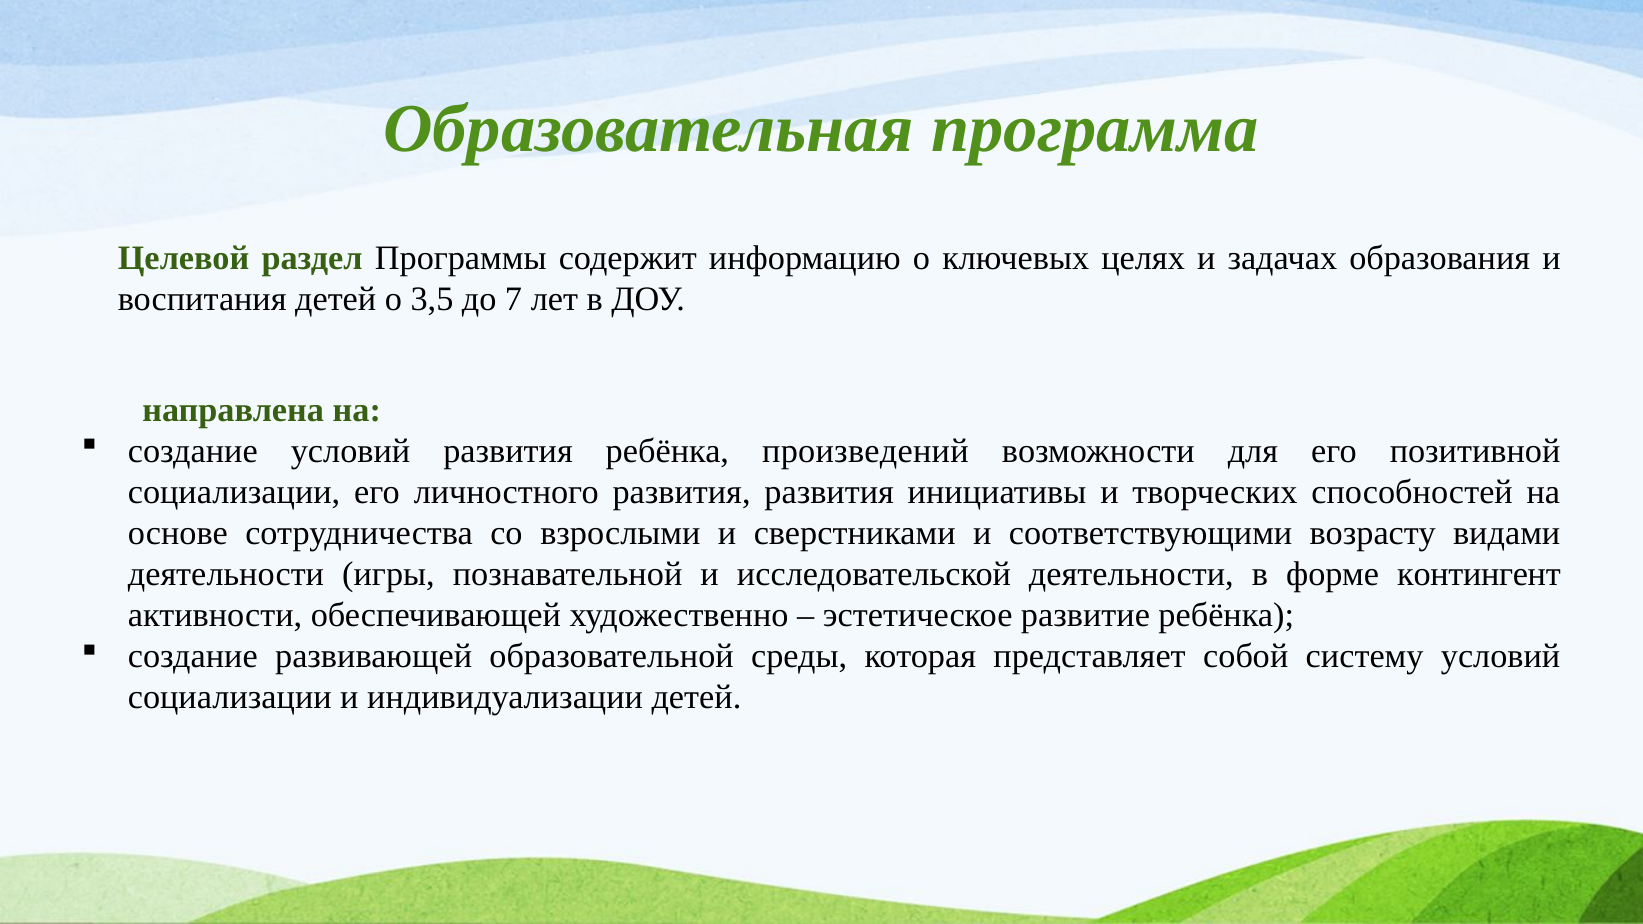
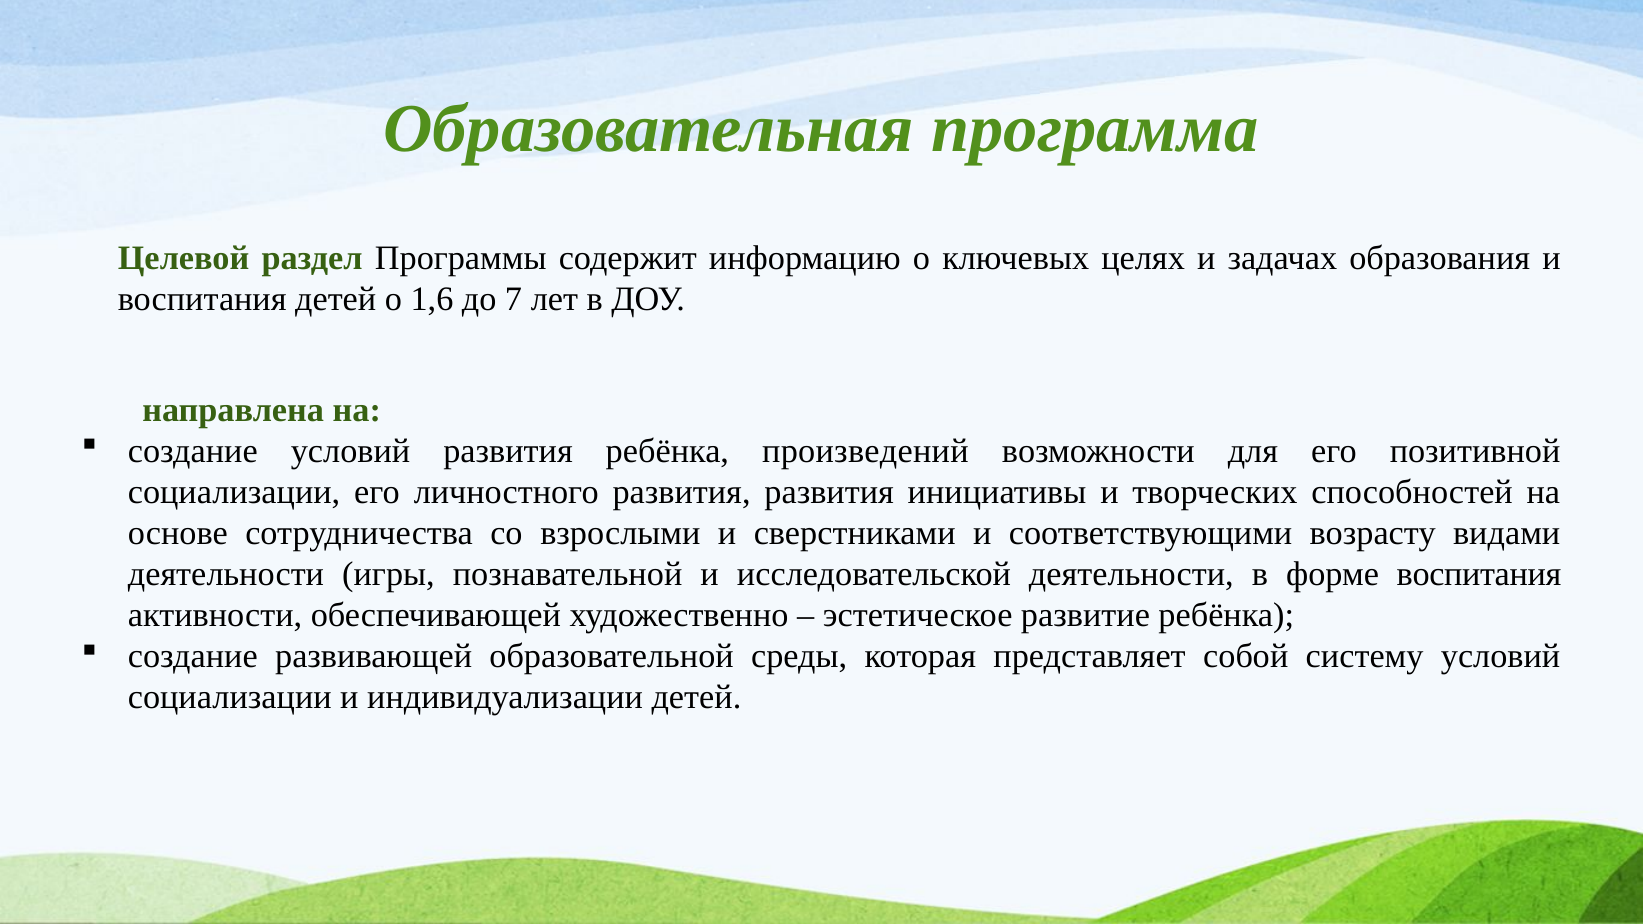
3,5: 3,5 -> 1,6 (432, 299)
форме контингент: контингент -> воспитания (1479, 574)
